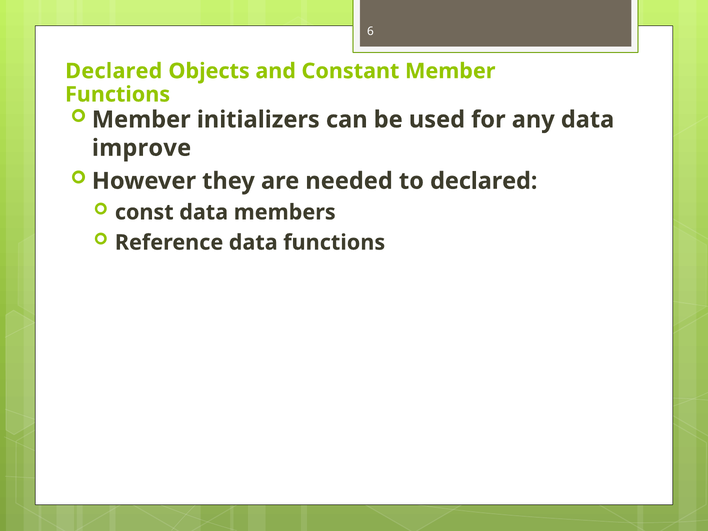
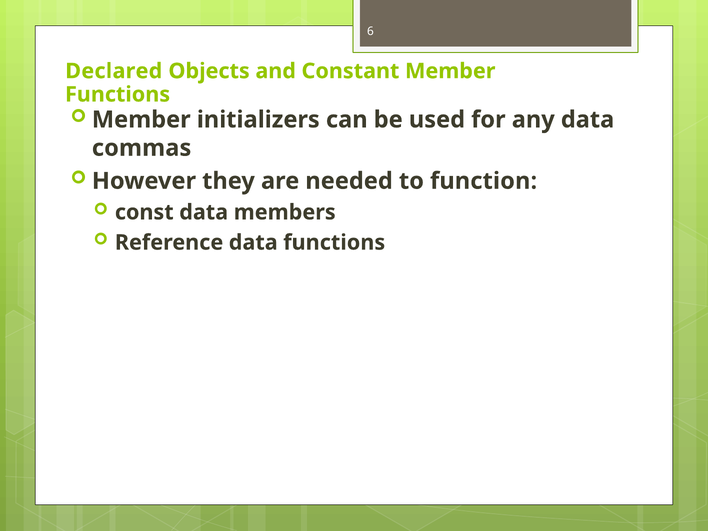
improve: improve -> commas (142, 148)
to declared: declared -> function (484, 181)
